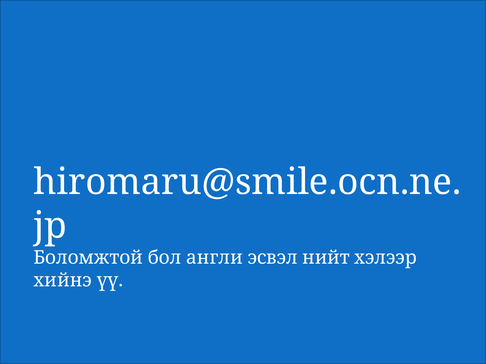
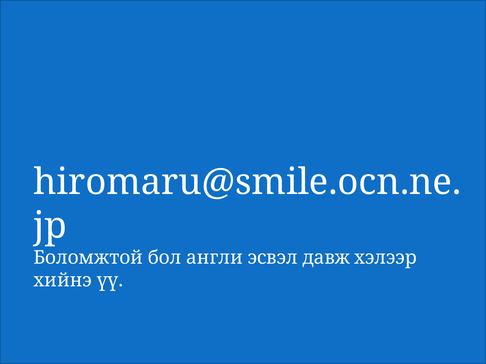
нийт: нийт -> давж (326, 258)
